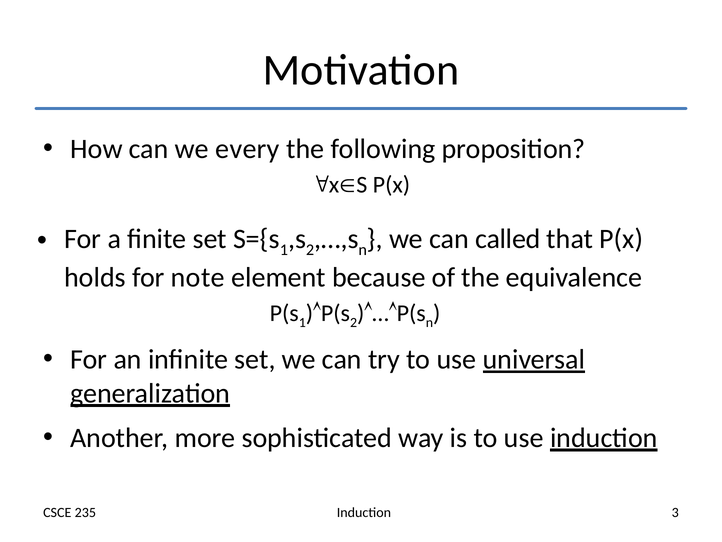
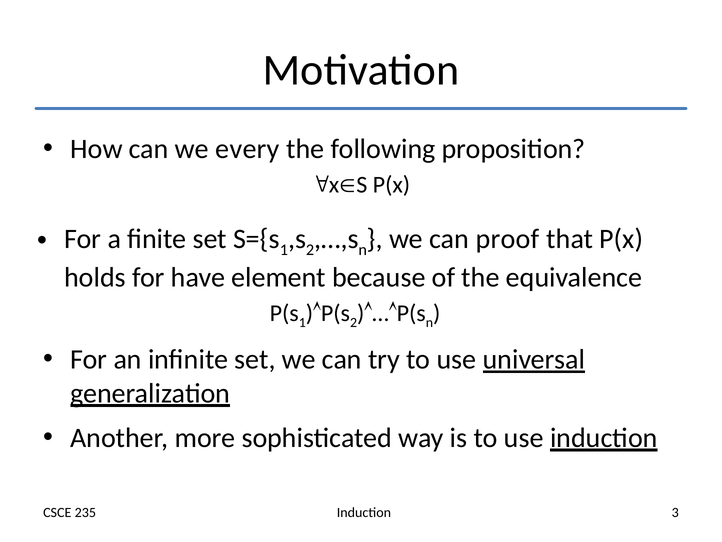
called: called -> proof (508, 239)
note: note -> have (198, 277)
